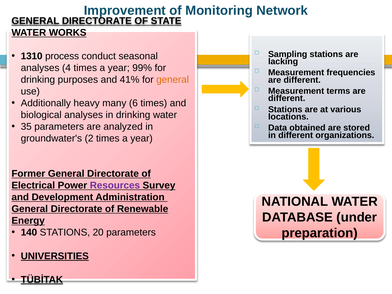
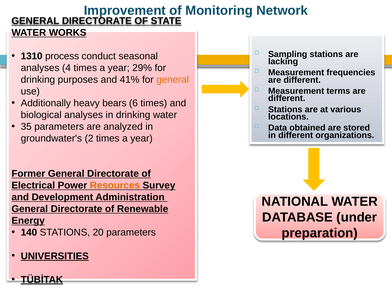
99%: 99% -> 29% (142, 68)
many: many -> bears (114, 103)
Resources colour: purple -> orange (115, 185)
